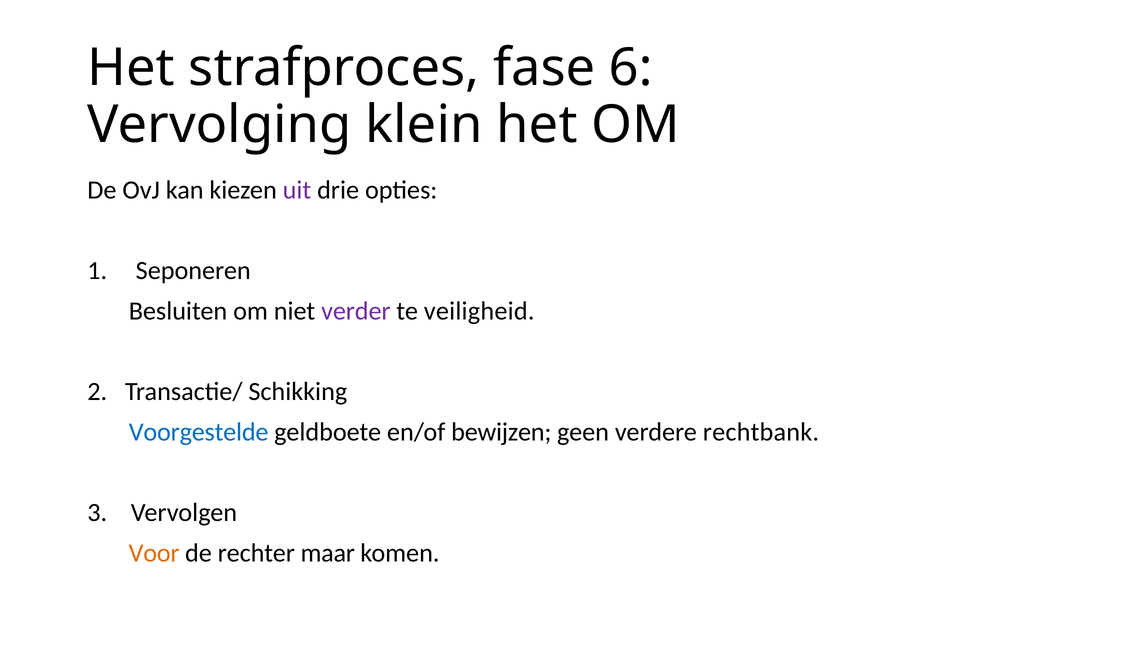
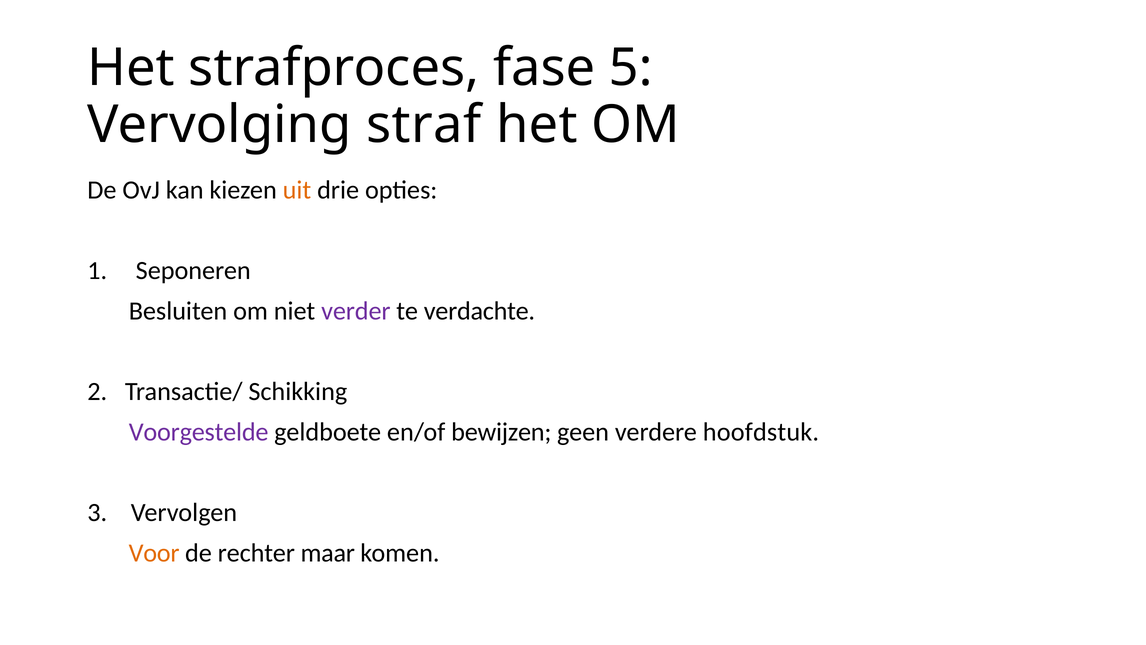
6: 6 -> 5 (631, 68)
klein: klein -> straf (424, 125)
uit colour: purple -> orange (297, 190)
veiligheid: veiligheid -> verdachte (479, 311)
Voorgestelde colour: blue -> purple (199, 432)
rechtbank: rechtbank -> hoofdstuk (761, 432)
